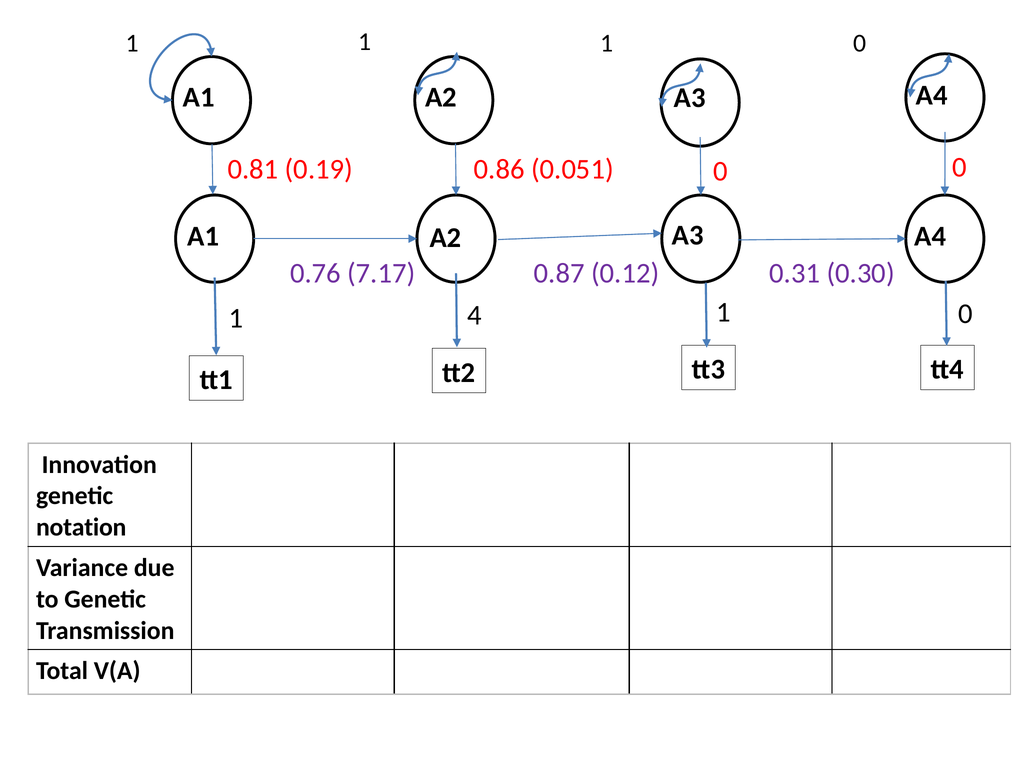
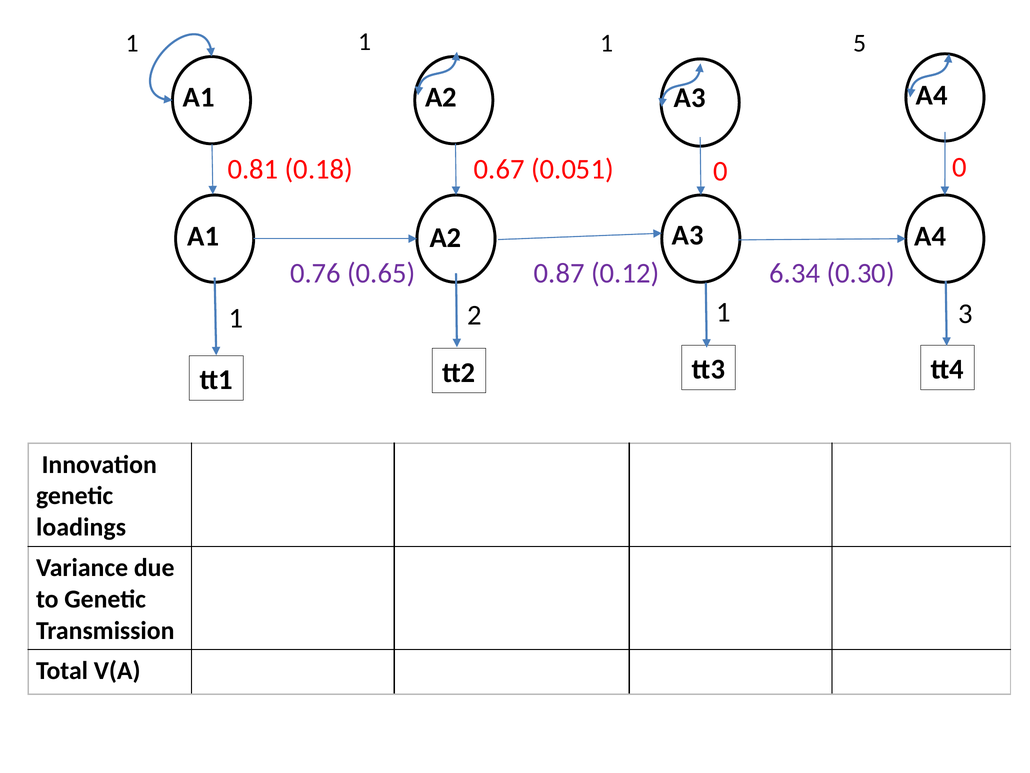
0: 0 -> 5 (860, 43)
0.86: 0.86 -> 0.67 (499, 169)
0.19: 0.19 -> 0.18 (319, 169)
7.17: 7.17 -> 0.65 (381, 273)
0.31: 0.31 -> 6.34 (795, 273)
4: 4 -> 2 (475, 315)
0: 0 -> 3 (966, 313)
notation: notation -> loadings (81, 527)
